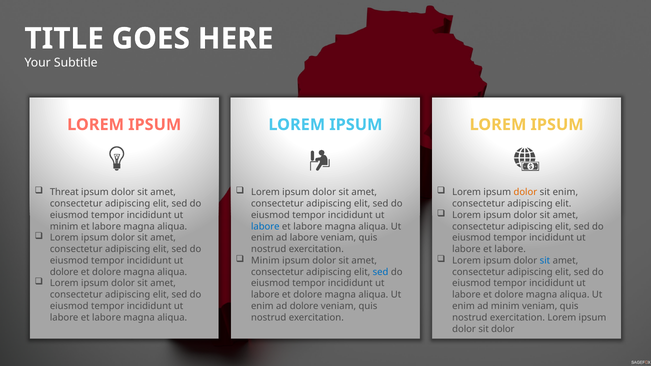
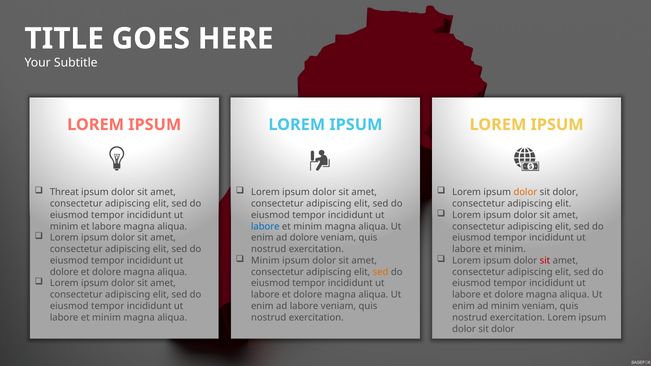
enim: enim -> dolor (565, 192)
labore: labore -> minim (308, 226)
ad labore: labore -> dolore (304, 238)
labore: labore -> minim (510, 249)
sit colour: blue -> red (545, 261)
sed colour: blue -> orange (381, 272)
ad dolore: dolore -> labore (304, 306)
labore: labore -> minim (107, 318)
